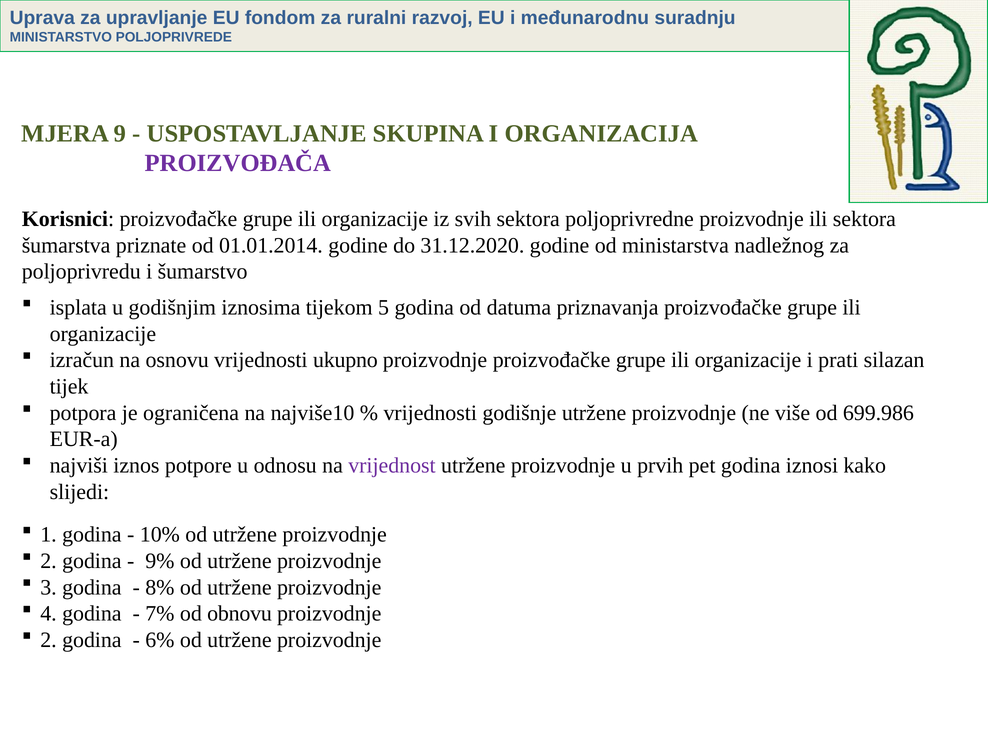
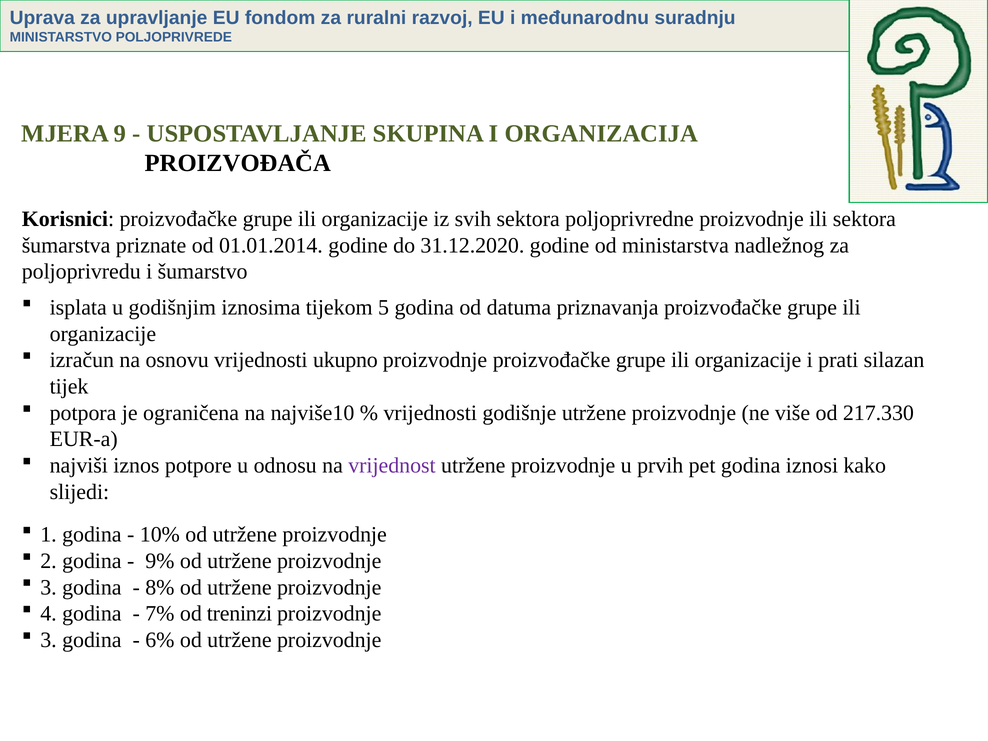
PROIZVOĐAČA colour: purple -> black (238, 163)
699.986: 699.986 -> 217.330 (878, 413)
obnovu: obnovu -> treninzi (240, 614)
2: 2 -> 3 (49, 640)
